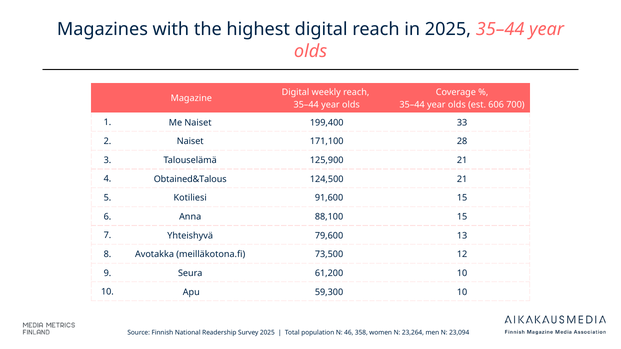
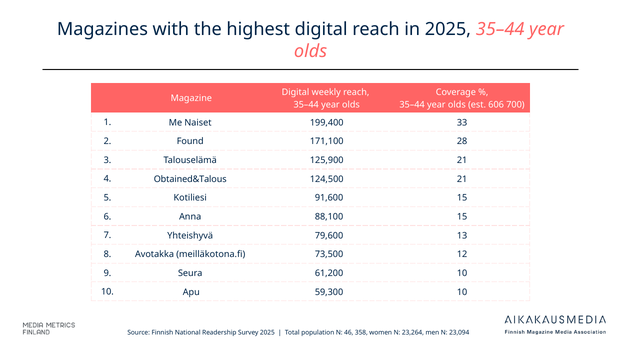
2 Naiset: Naiset -> Found (190, 142)
